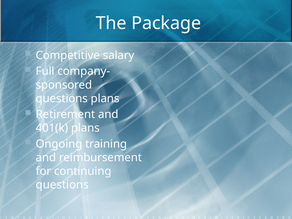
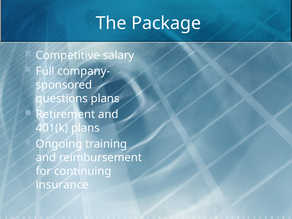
questions: questions -> insurance (62, 185)
